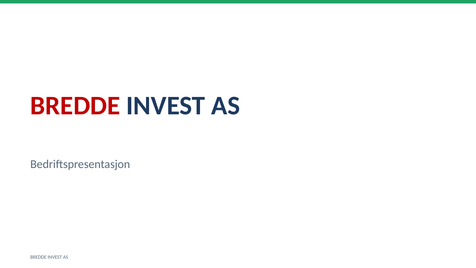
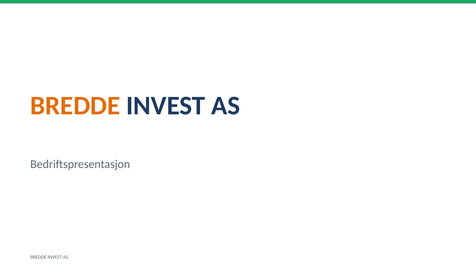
BREDDE colour: red -> orange (75, 106)
